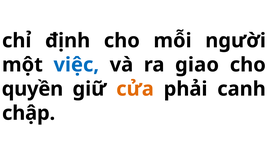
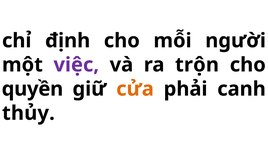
việc colour: blue -> purple (76, 65)
giao: giao -> trộn (197, 65)
chập: chập -> thủy (28, 113)
